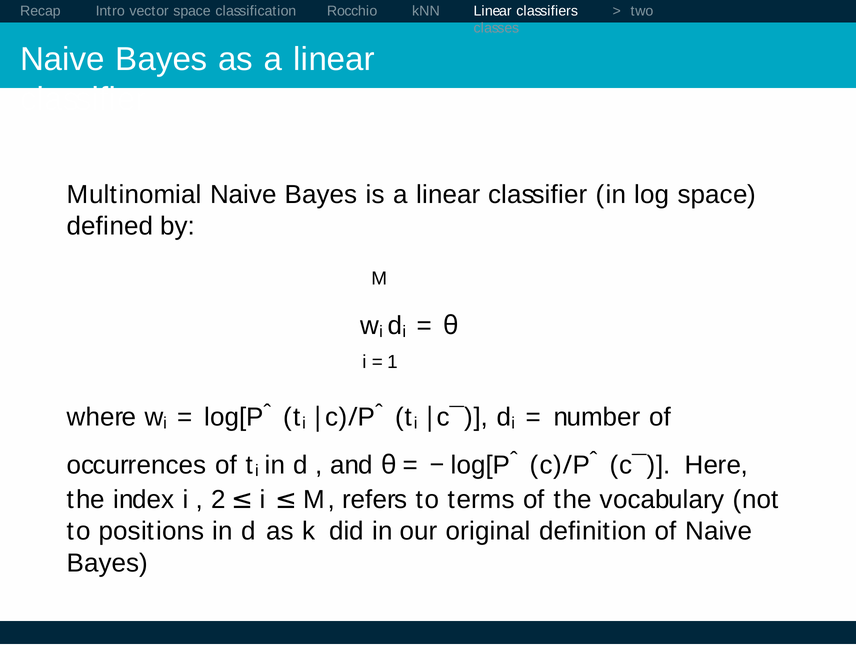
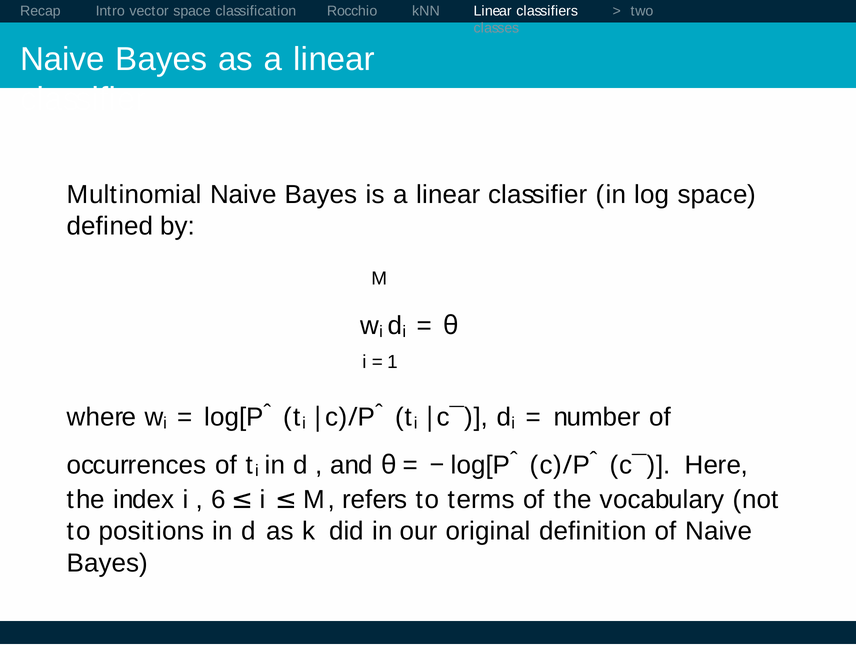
2: 2 -> 6 (218, 499)
